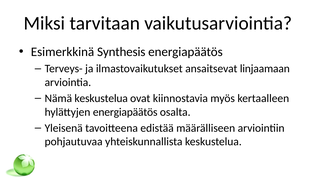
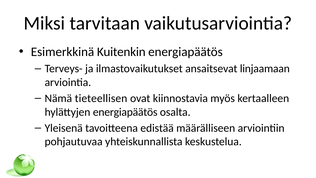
Synthesis: Synthesis -> Kuitenkin (121, 52)
Nämä keskustelua: keskustelua -> tieteellisen (101, 98)
